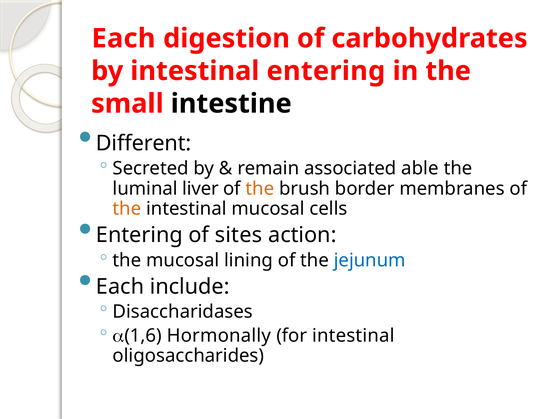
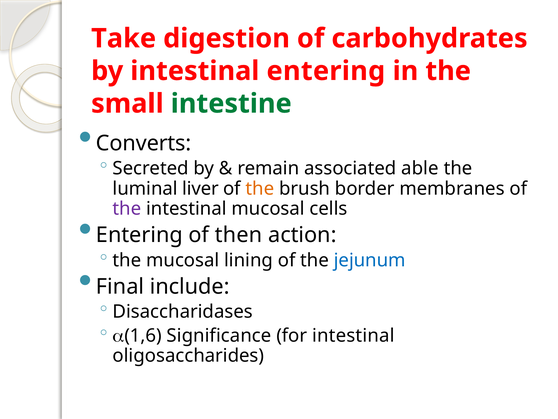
Each: Each -> Take (124, 38)
intestine colour: black -> green (231, 104)
Different: Different -> Converts (144, 143)
the colour: orange -> purple (127, 208)
sites: sites -> then (239, 235)
Each: Each -> Final (120, 286)
Hormonally: Hormonally -> Significance (219, 335)
